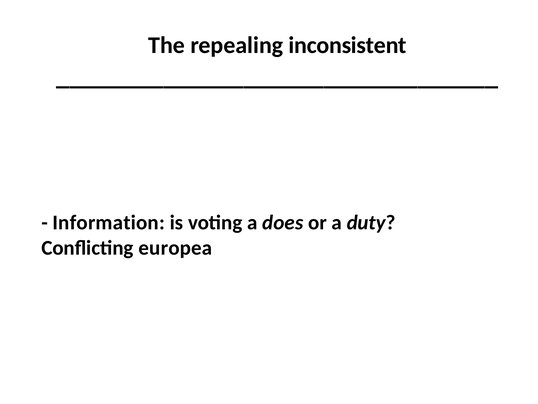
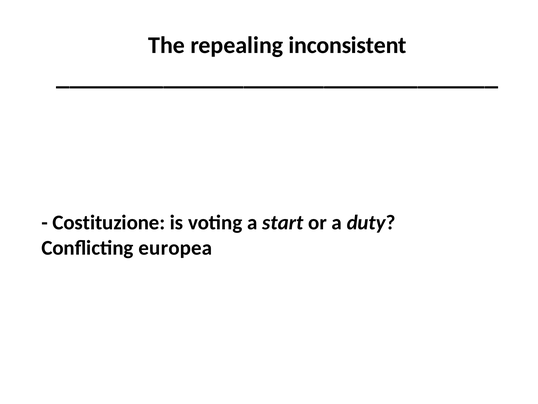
Information: Information -> Costituzione (109, 222)
does: does -> start (283, 222)
